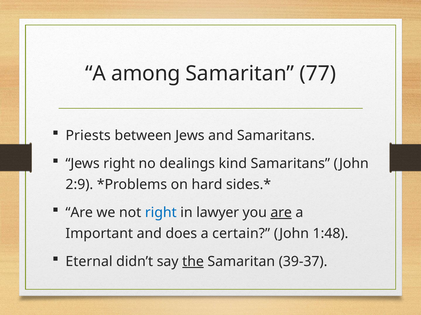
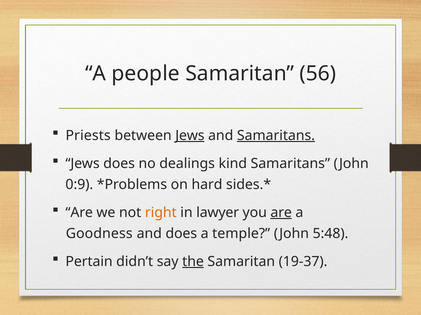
among: among -> people (146, 74)
77: 77 -> 56 (318, 74)
Jews underline: none -> present (190, 136)
Samaritans underline: none -> present (276, 136)
Jews right: right -> does (119, 164)
2:9: 2:9 -> 0:9 (79, 185)
right colour: blue -> orange (161, 213)
Important: Important -> Goodness (99, 234)
certain: certain -> temple (241, 234)
1:48: 1:48 -> 5:48 (331, 234)
Eternal: Eternal -> Pertain (89, 262)
39-37: 39-37 -> 19-37 (303, 262)
